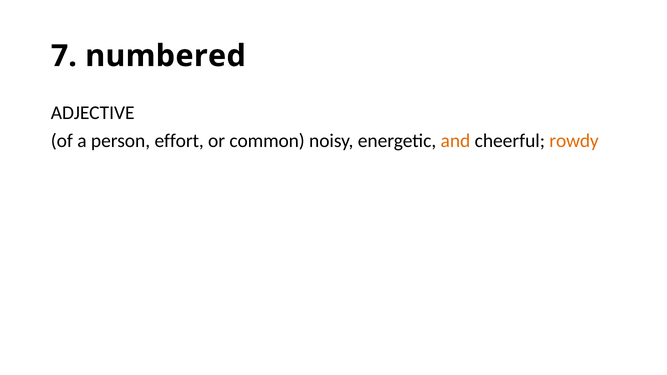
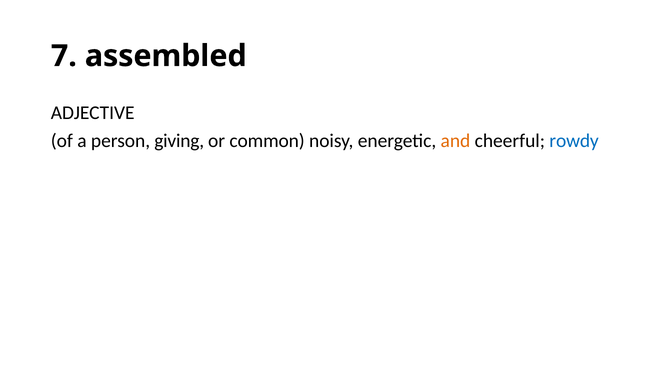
numbered: numbered -> assembled (166, 56)
effort: effort -> giving (179, 141)
rowdy colour: orange -> blue (574, 141)
